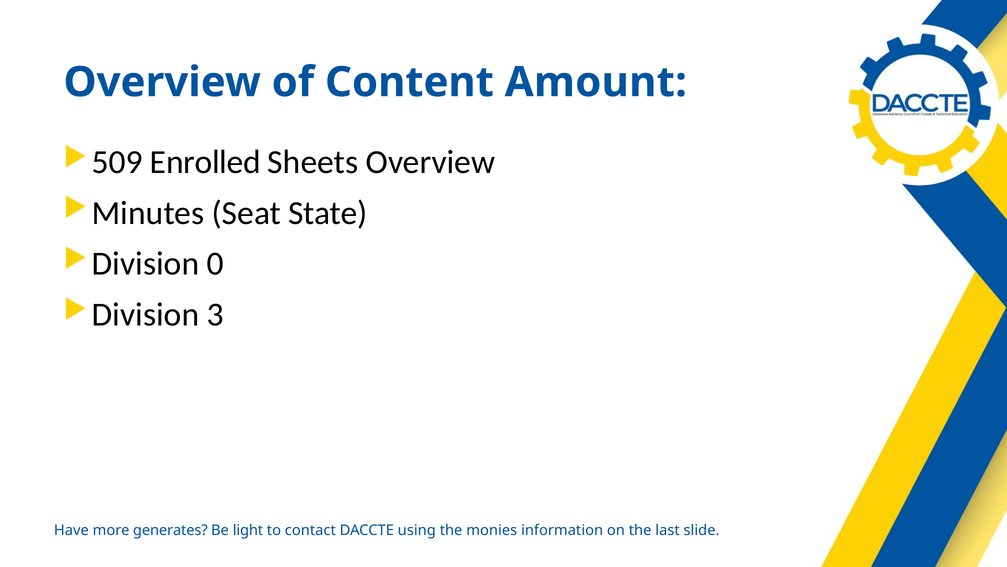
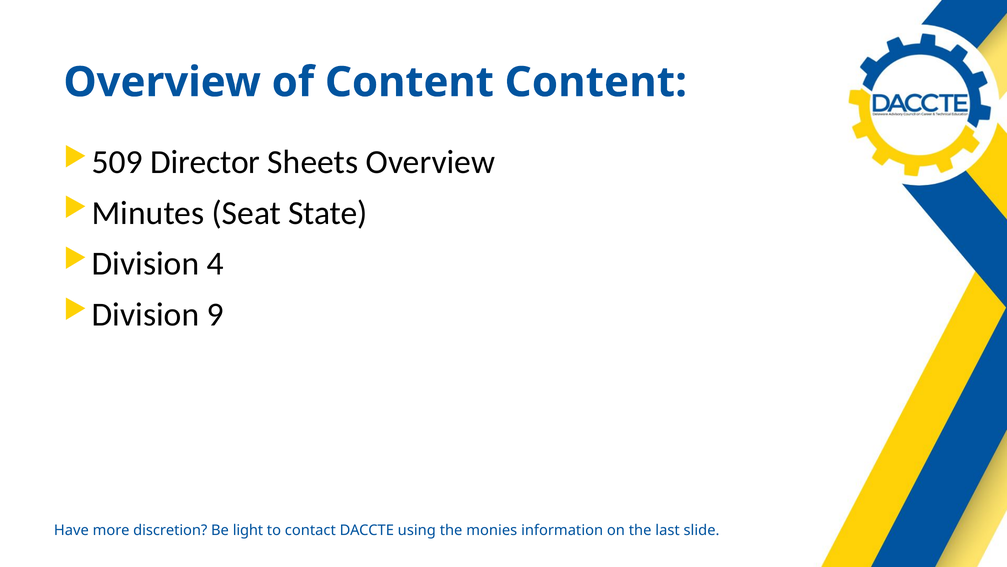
Content Amount: Amount -> Content (596, 82)
Enrolled: Enrolled -> Director (205, 162)
0: 0 -> 4 (215, 264)
3: 3 -> 9 (215, 314)
generates: generates -> discretion (170, 530)
